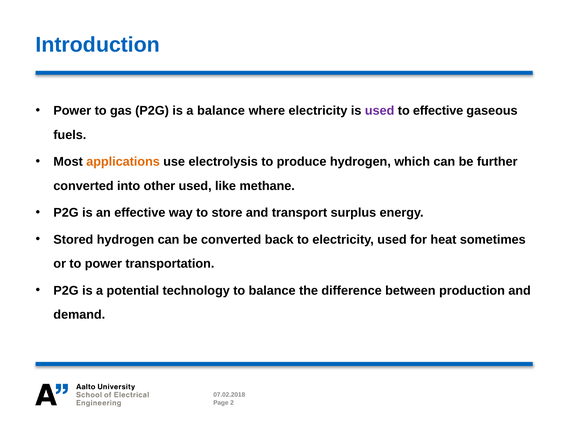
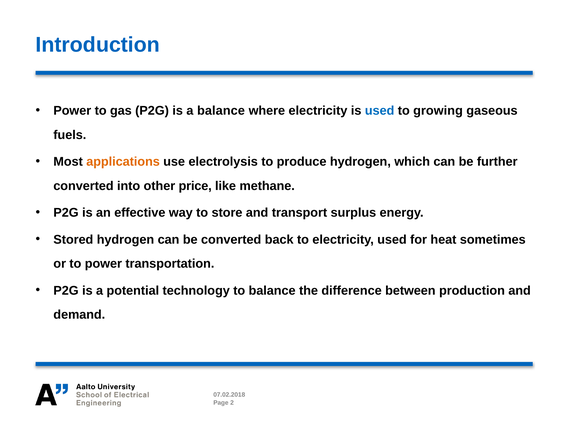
used colour: purple -> blue (380, 111)
to effective: effective -> growing (438, 111)
other used: used -> price (195, 186)
